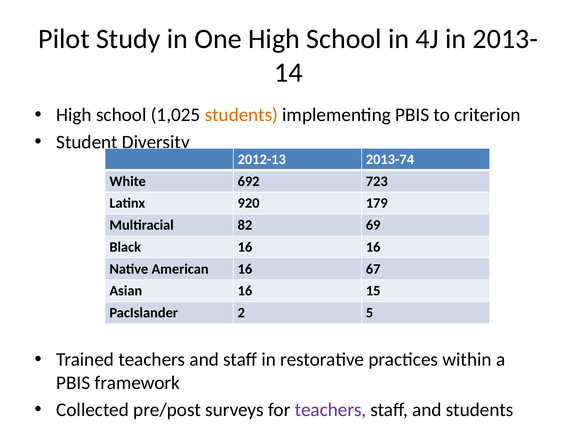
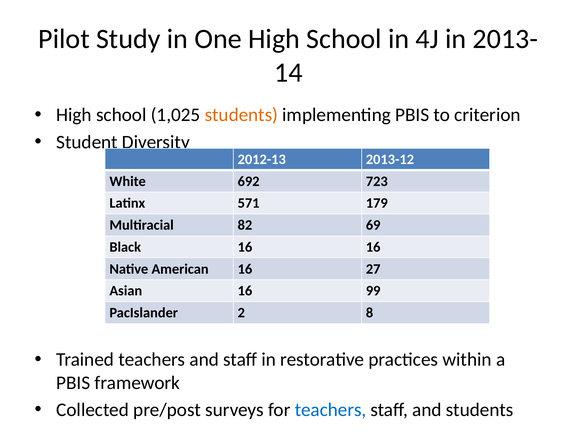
2013-74: 2013-74 -> 2013-12 (390, 160)
920: 920 -> 571 (249, 204)
67: 67 -> 27 (373, 269)
15: 15 -> 99 (373, 291)
5: 5 -> 8 (369, 313)
teachers colour: purple -> blue (330, 411)
